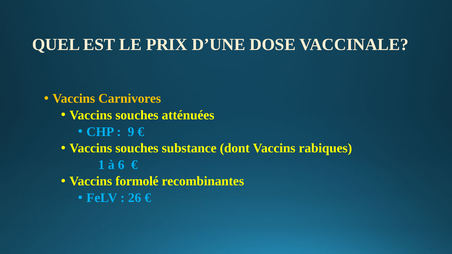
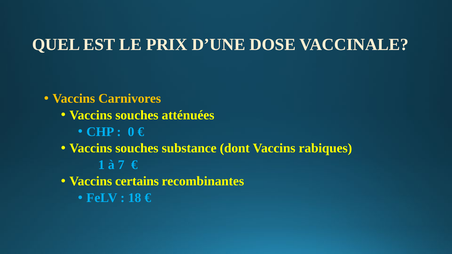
9: 9 -> 0 (131, 132)
6: 6 -> 7 (121, 165)
formolé: formolé -> certains (137, 181)
26: 26 -> 18 (135, 198)
